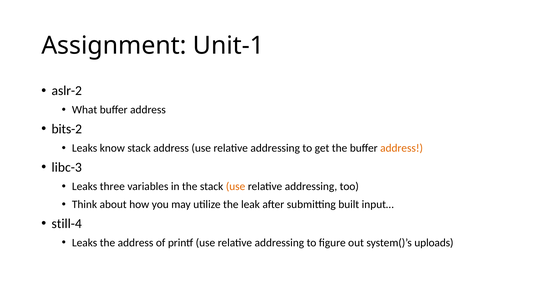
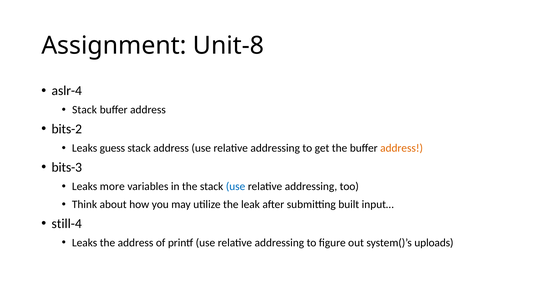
Unit-1: Unit-1 -> Unit-8 (229, 46)
aslr-2: aslr-2 -> aslr-4 (67, 91)
What: What -> Stack (85, 110)
know: know -> guess (112, 148)
libc-3: libc-3 -> bits-3 (67, 167)
three: three -> more (112, 186)
use colour: orange -> blue (236, 186)
